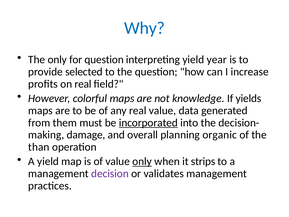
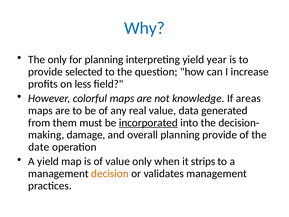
for question: question -> planning (104, 60)
on real: real -> less (83, 84)
yields: yields -> areas (248, 98)
planning organic: organic -> provide (220, 135)
than: than -> date (39, 147)
only underline: present -> none (142, 161)
decision colour: purple -> orange (110, 173)
